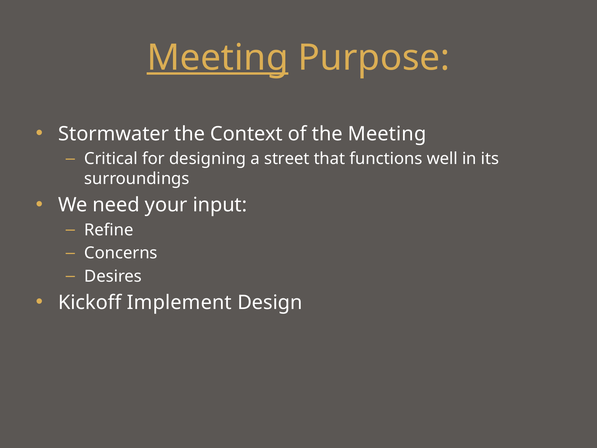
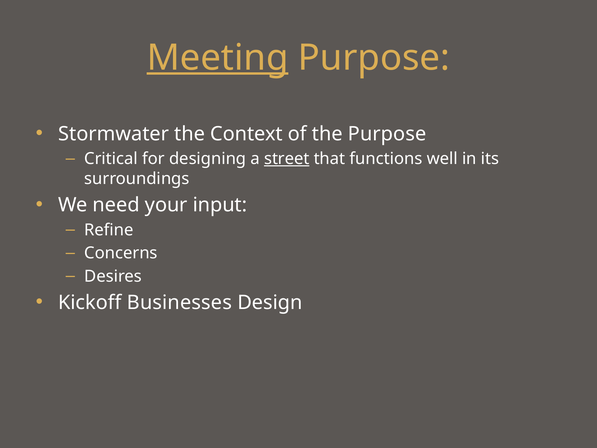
the Meeting: Meeting -> Purpose (387, 134)
street underline: none -> present (287, 159)
Implement: Implement -> Businesses (179, 302)
